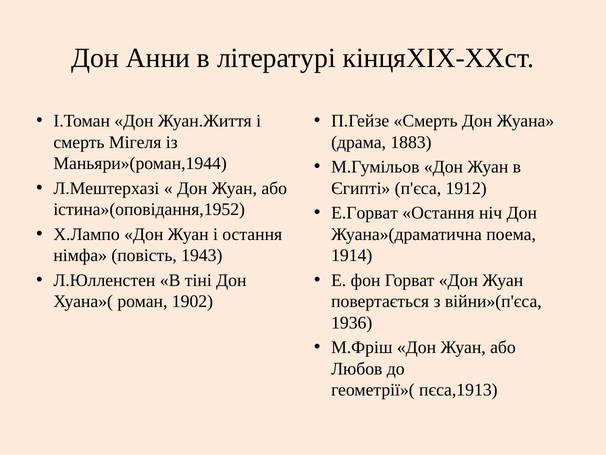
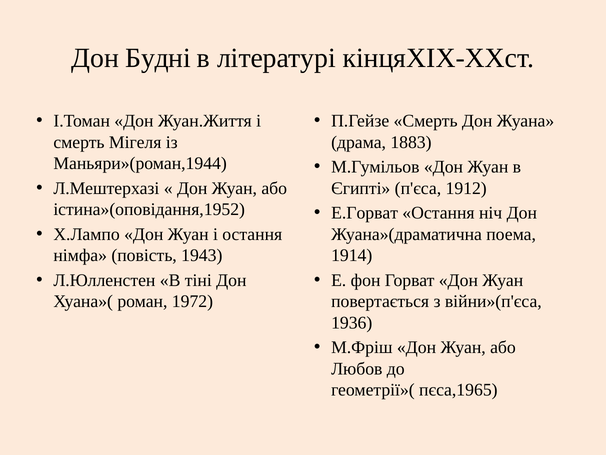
Анни: Анни -> Будні (158, 58)
1902: 1902 -> 1972 (192, 301)
пєса,1913: пєса,1913 -> пєса,1965 (458, 390)
